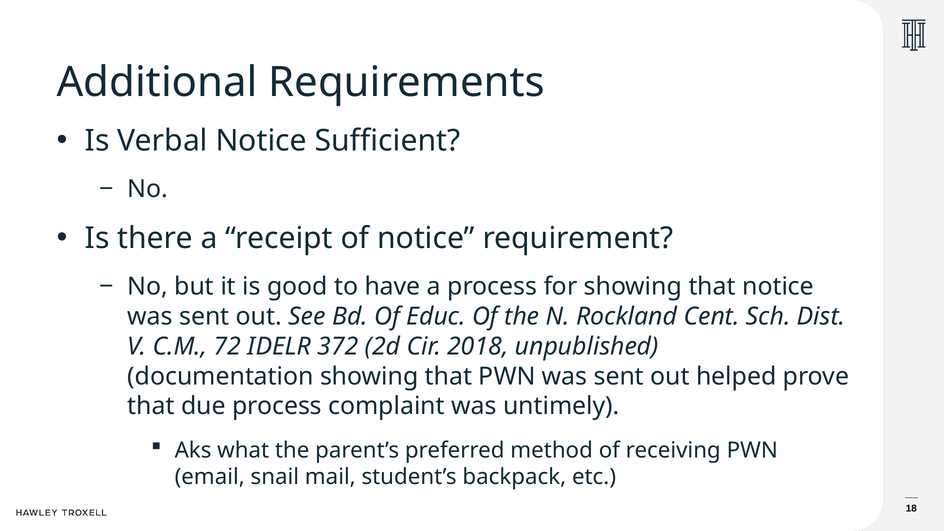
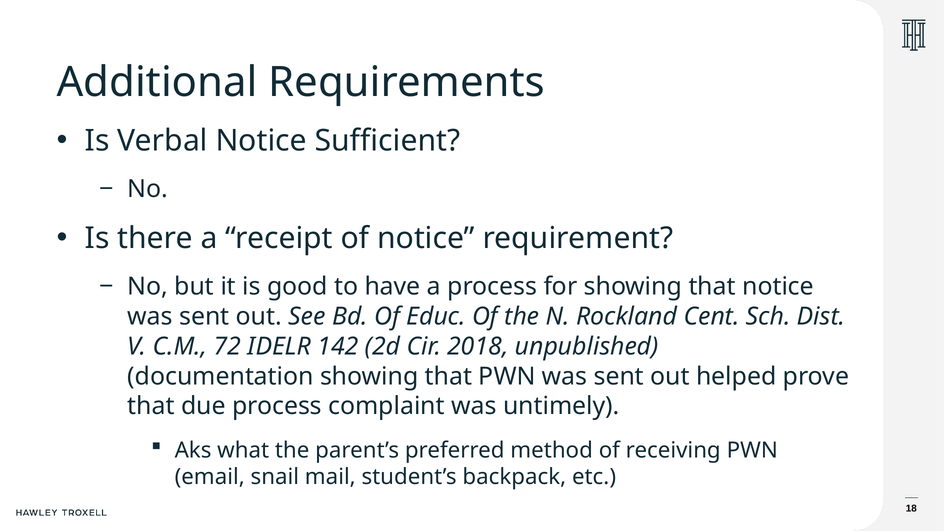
372: 372 -> 142 (338, 347)
